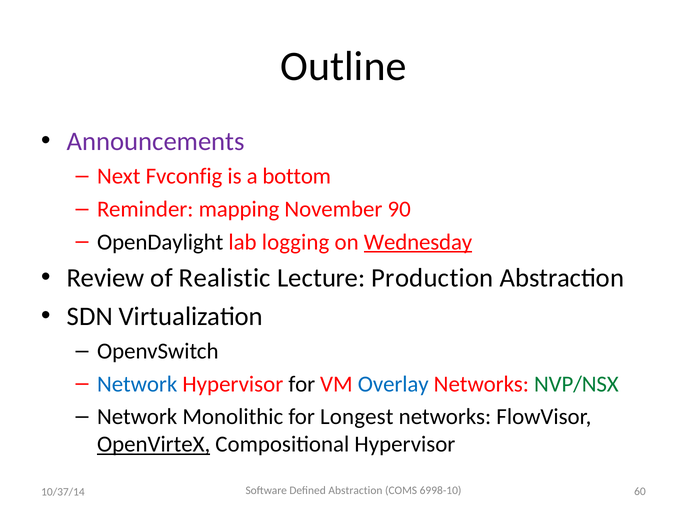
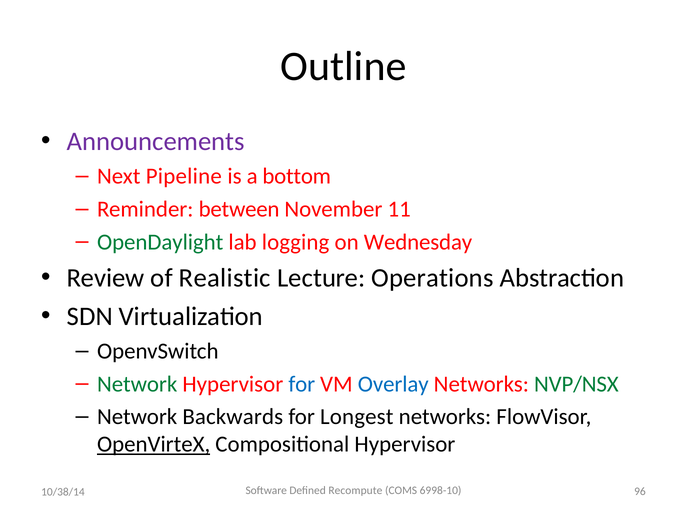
Fvconfig: Fvconfig -> Pipeline (184, 176)
mapping: mapping -> between (239, 209)
90: 90 -> 11 (399, 209)
OpenDaylight colour: black -> green (160, 242)
Wednesday underline: present -> none (418, 242)
Production: Production -> Operations (432, 278)
Network colour: blue -> green (137, 384)
for colour: black -> blue (302, 384)
Monolithic: Monolithic -> Backwards (233, 417)
Defined Abstraction: Abstraction -> Recompute (355, 491)
60: 60 -> 96 (640, 492)
10/37/14: 10/37/14 -> 10/38/14 (63, 492)
